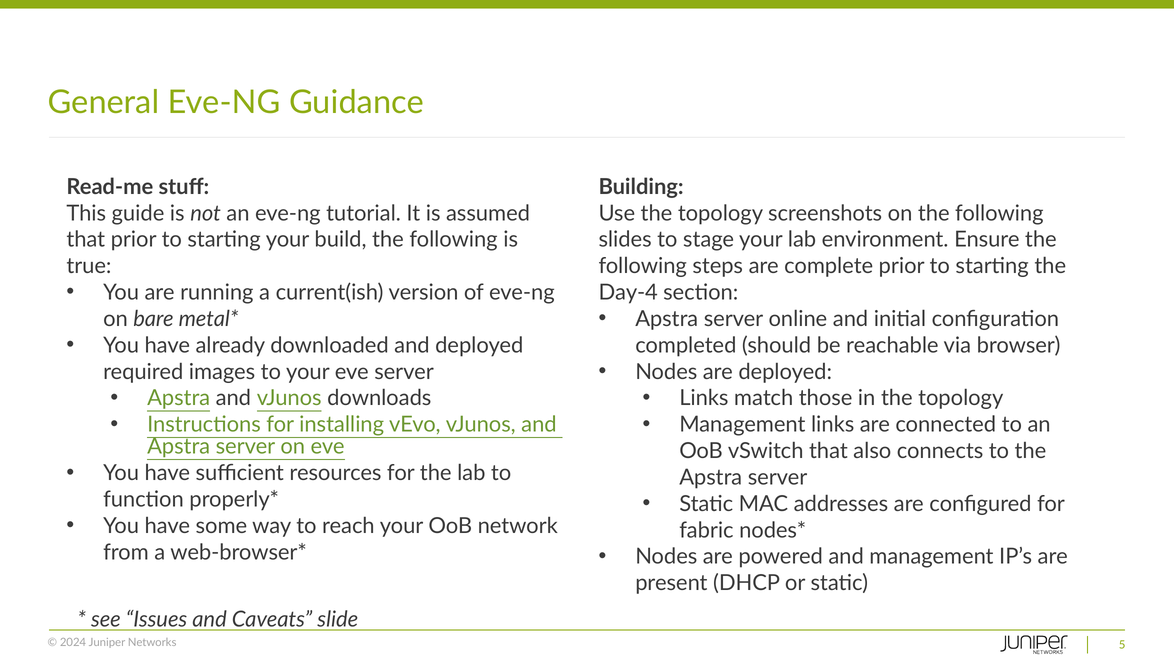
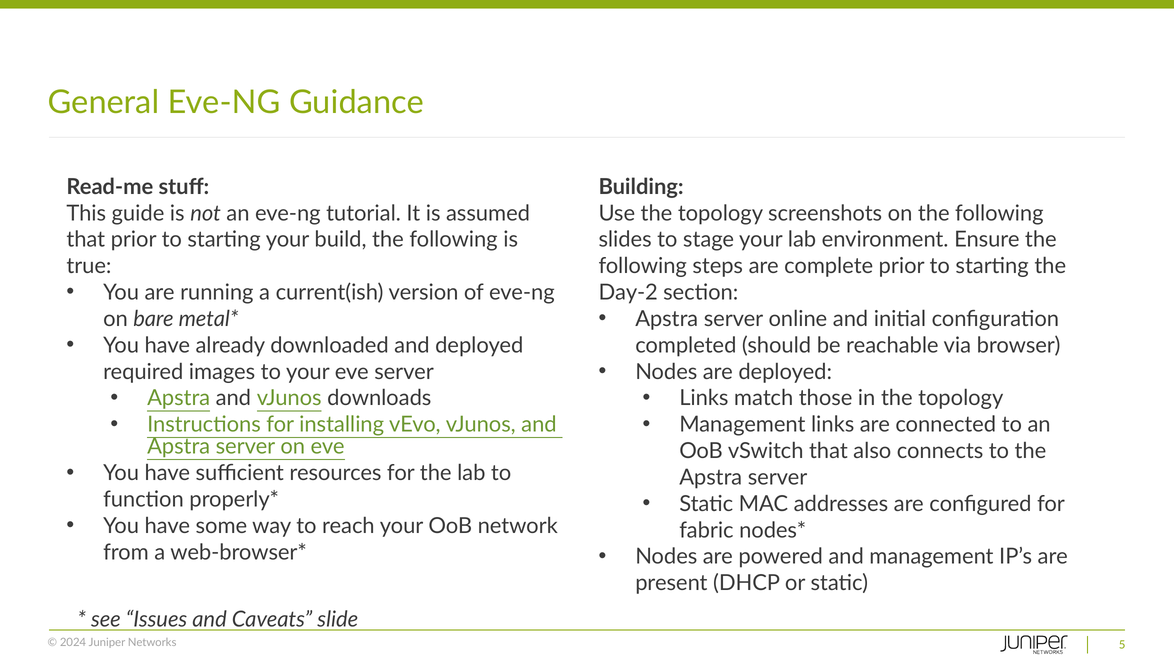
Day-4: Day-4 -> Day-2 (628, 292)
